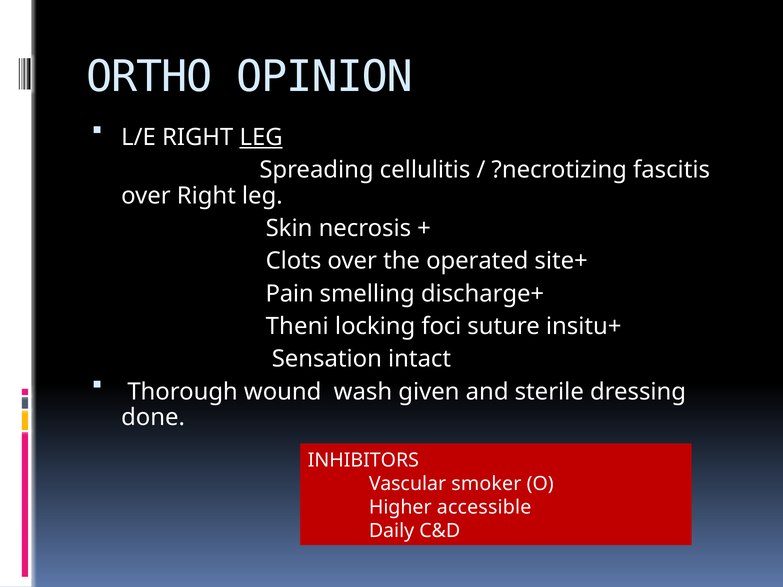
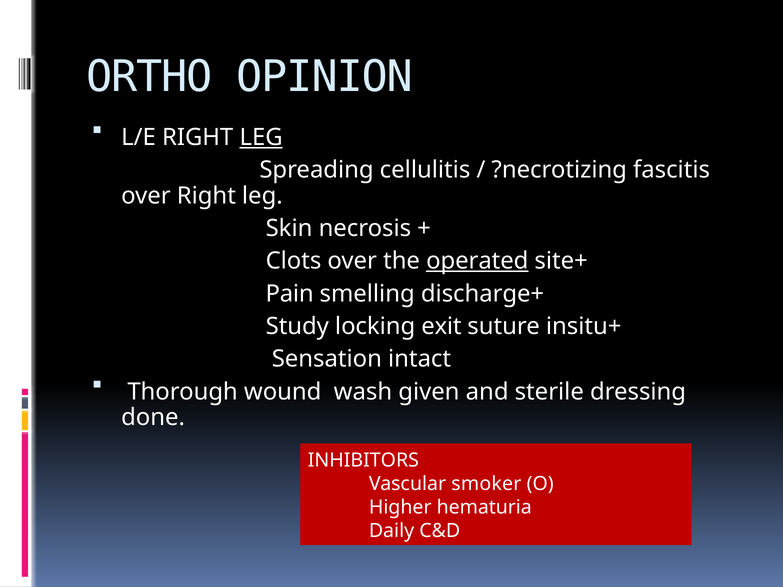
operated underline: none -> present (477, 261)
Theni: Theni -> Study (297, 327)
foci: foci -> exit (441, 327)
accessible: accessible -> hematuria (484, 508)
